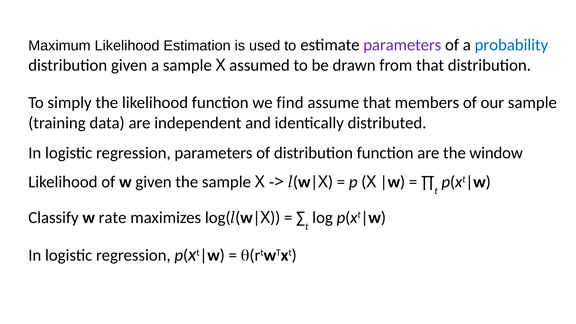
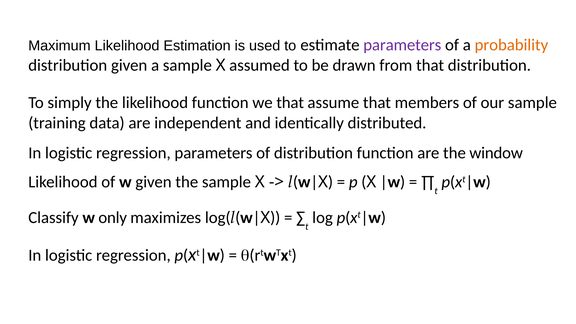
probability colour: blue -> orange (511, 45)
we find: find -> that (290, 103)
rate: rate -> only (113, 217)
